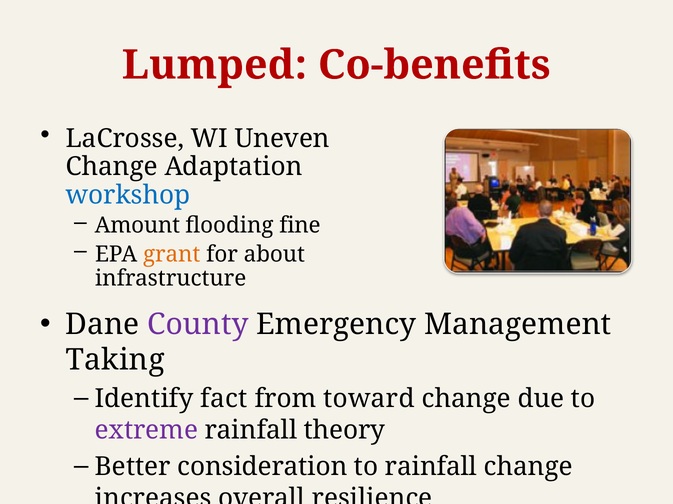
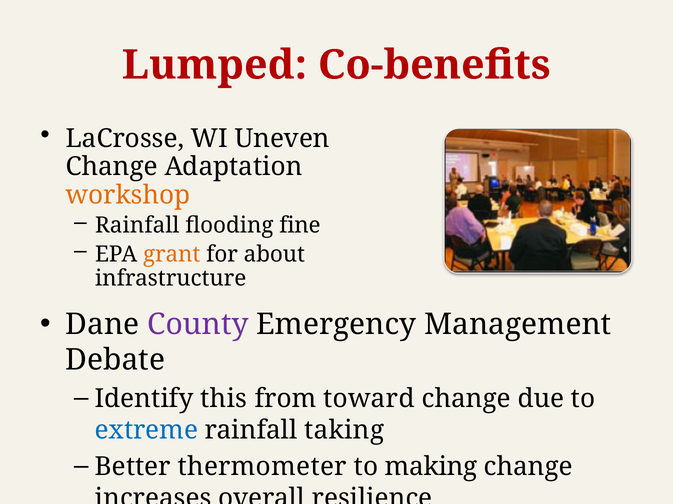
workshop colour: blue -> orange (128, 195)
Amount: Amount -> Rainfall (137, 226)
Taking: Taking -> Debate (115, 361)
fact: fact -> this (224, 399)
extreme colour: purple -> blue (147, 431)
theory: theory -> taking (344, 431)
consideration: consideration -> thermometer (262, 467)
to rainfall: rainfall -> making (431, 467)
